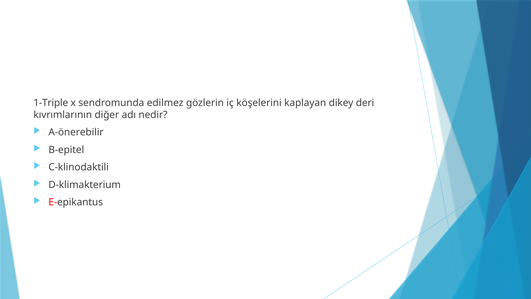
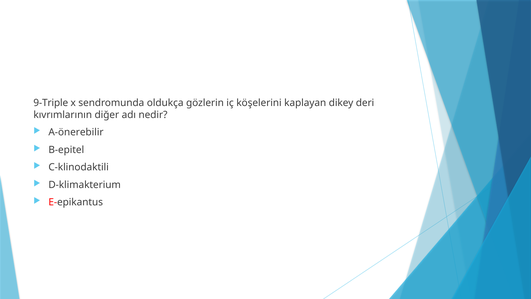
1-Triple: 1-Triple -> 9-Triple (51, 103)
edilmez: edilmez -> oldukça (165, 103)
